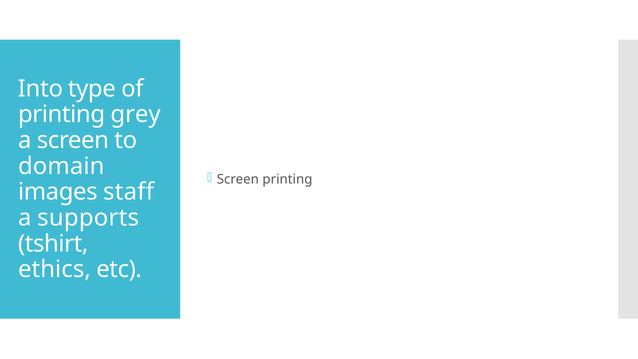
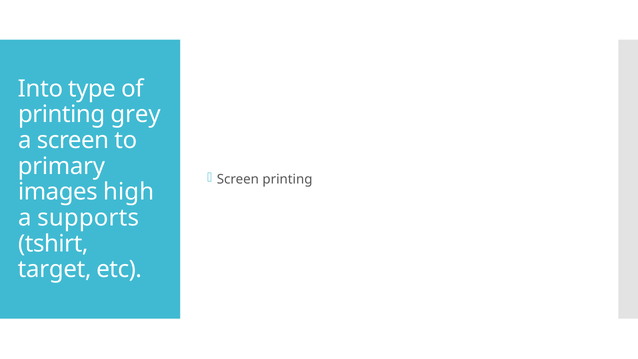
domain: domain -> primary (61, 166)
staff: staff -> high (129, 192)
ethics: ethics -> target (55, 270)
